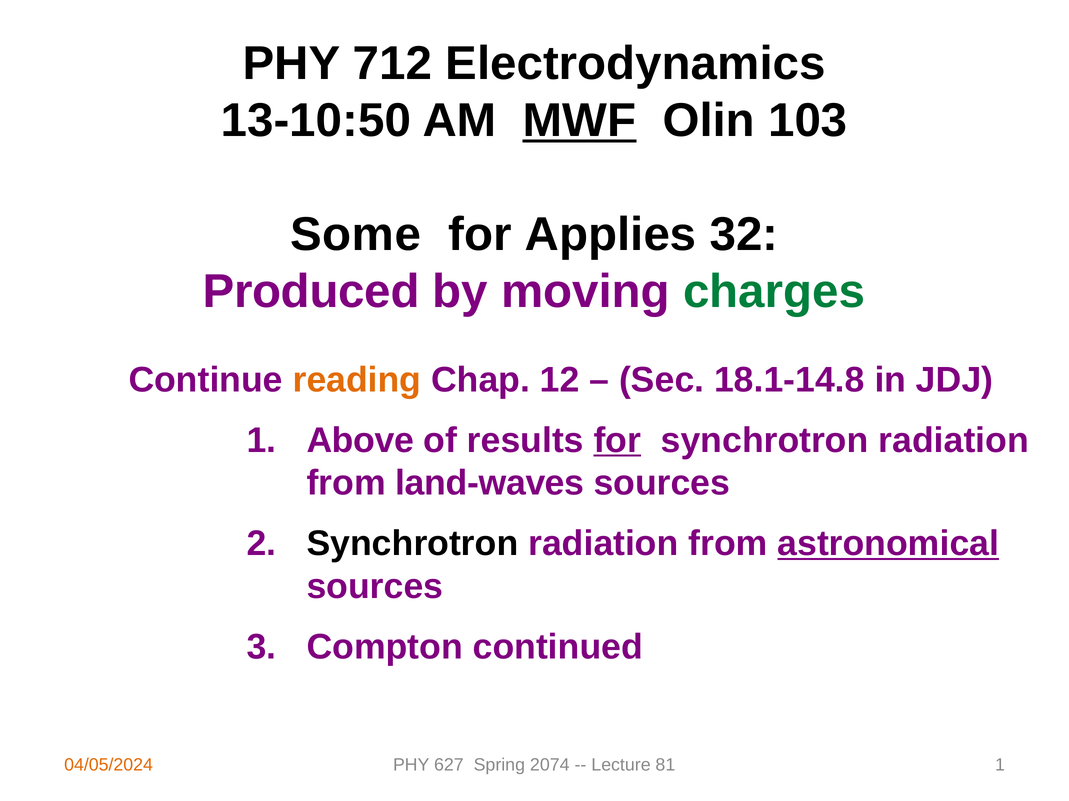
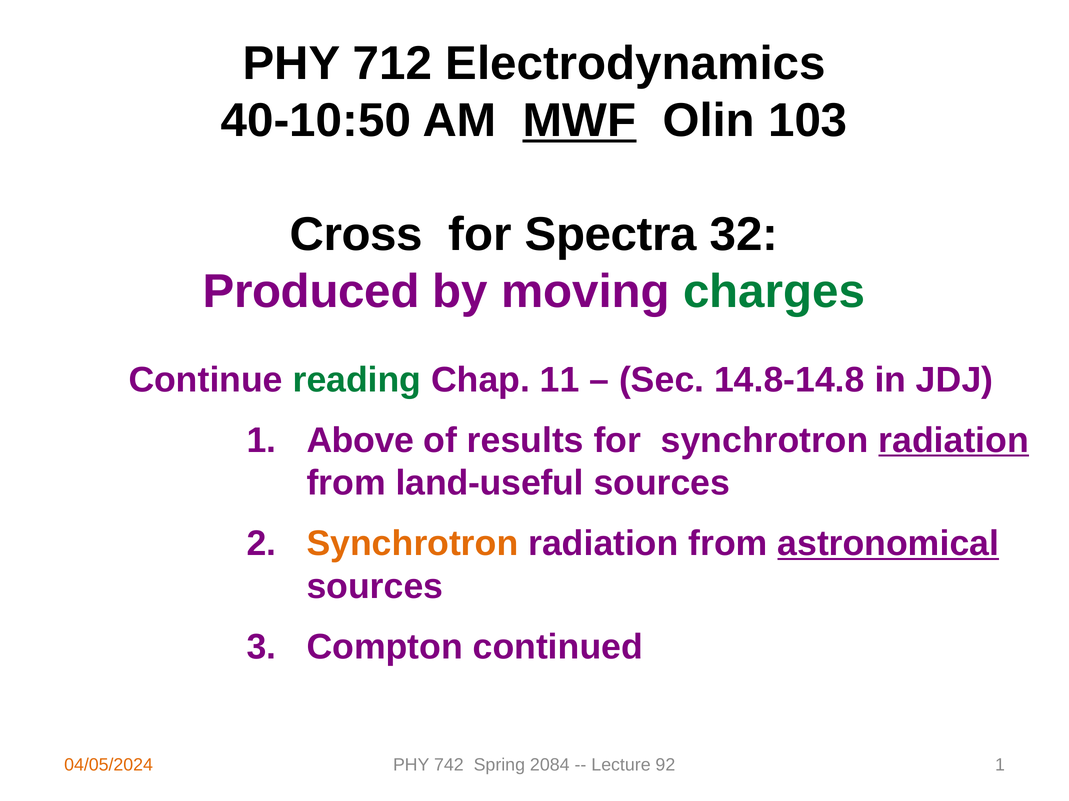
13-10:50: 13-10:50 -> 40-10:50 (316, 121)
Some: Some -> Cross (356, 235)
Applies: Applies -> Spectra (611, 235)
reading colour: orange -> green (357, 380)
12: 12 -> 11 (560, 380)
18.1-14.8: 18.1-14.8 -> 14.8-14.8 (789, 380)
for underline: present -> none (617, 441)
radiation underline: none -> present (954, 441)
land-waves: land-waves -> land-useful (490, 484)
Synchrotron colour: black -> orange (412, 544)
627: 627 -> 742 (449, 766)
2074: 2074 -> 2084 (550, 766)
81: 81 -> 92 (665, 766)
